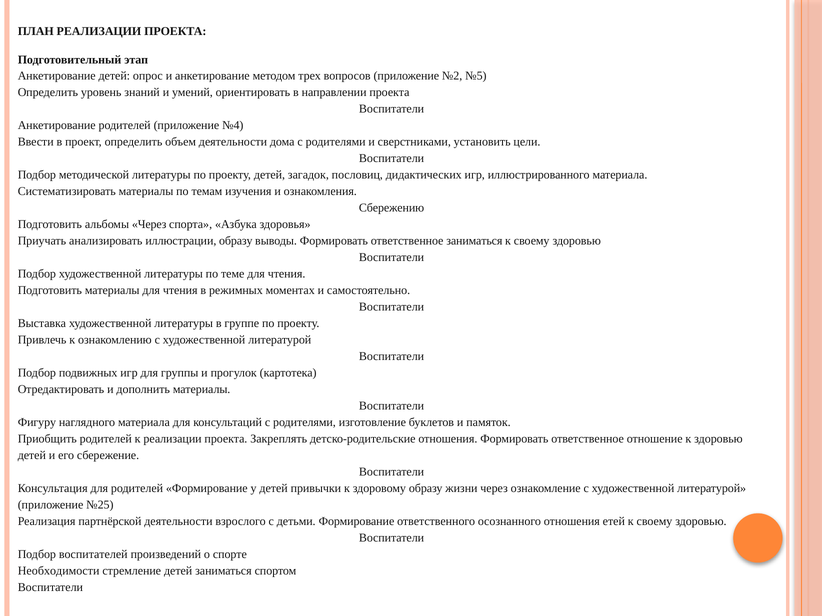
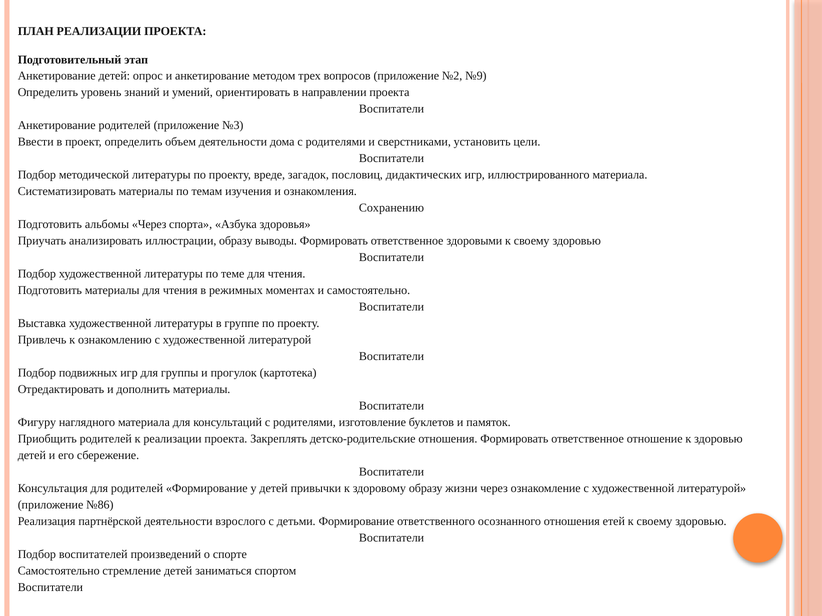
№5: №5 -> №9 (476, 76)
№4: №4 -> №3 (233, 126)
проекту детей: детей -> вреде (270, 175)
Сбережению: Сбережению -> Сохранению (391, 208)
ответственное заниматься: заниматься -> здоровыми (474, 241)
№25: №25 -> №86 (100, 505)
Необходимости: Необходимости -> Самостоятельно (59, 571)
